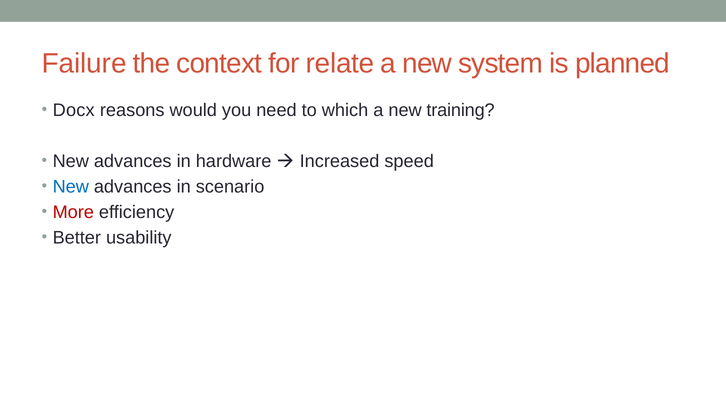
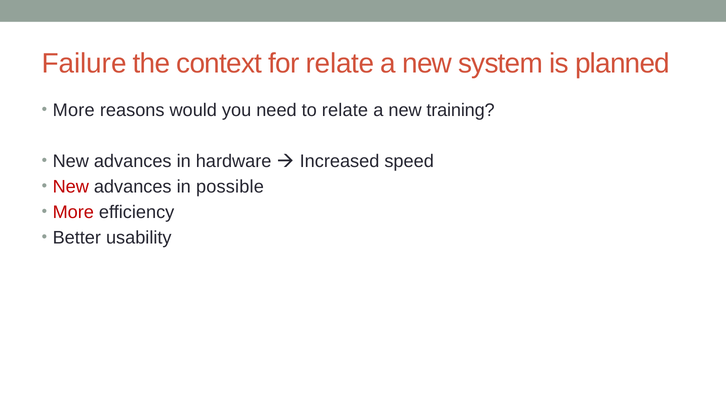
Docx: Docx -> More (74, 110)
to which: which -> relate (345, 110)
New colour: blue -> red (71, 186)
scenario: scenario -> possible (230, 186)
